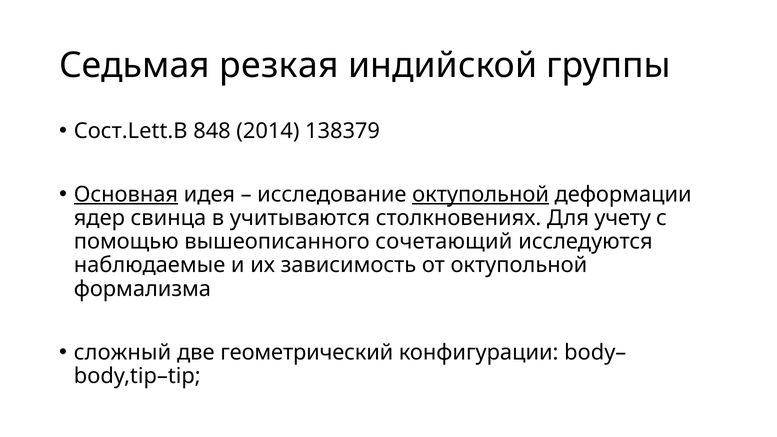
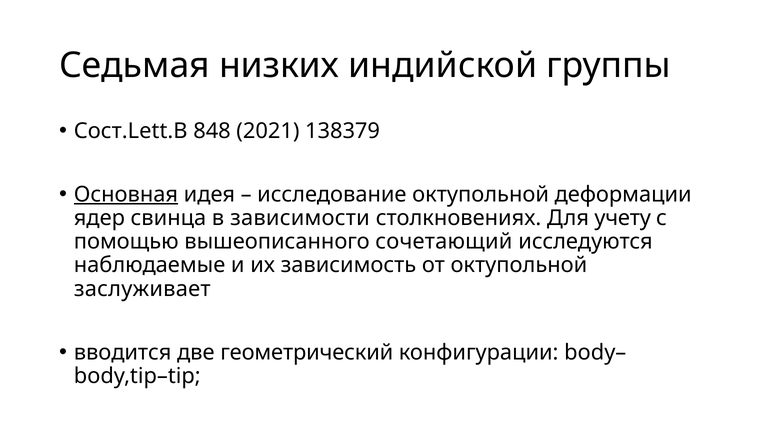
резкая: резкая -> низких (279, 65)
2014: 2014 -> 2021 (268, 131)
октупольной underline: present -> none (481, 194)
учитываются: учитываются -> зависимости (300, 218)
формализма: формализма -> заслуживает (142, 289)
сложный: сложный -> вводится (123, 352)
